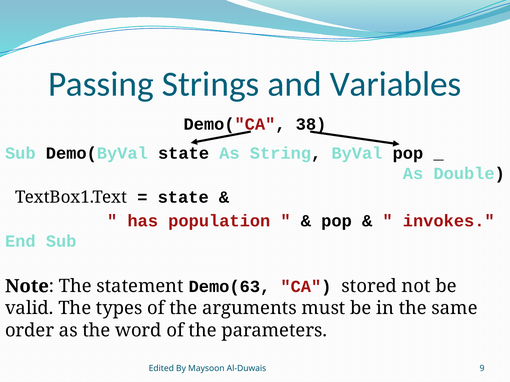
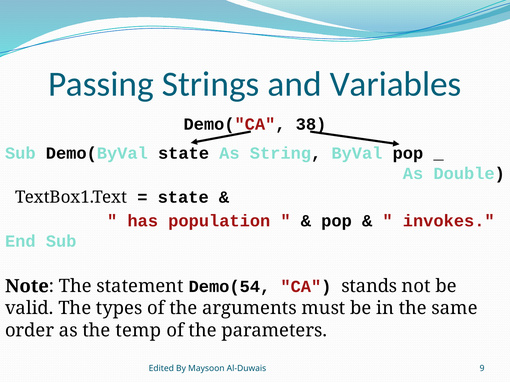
Demo(63: Demo(63 -> Demo(54 (229, 287)
stored: stored -> stands (369, 287)
word: word -> temp (138, 331)
